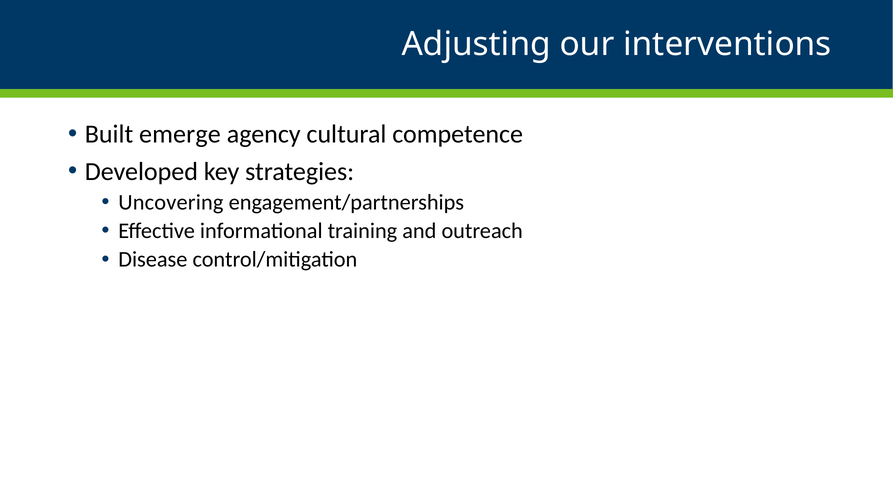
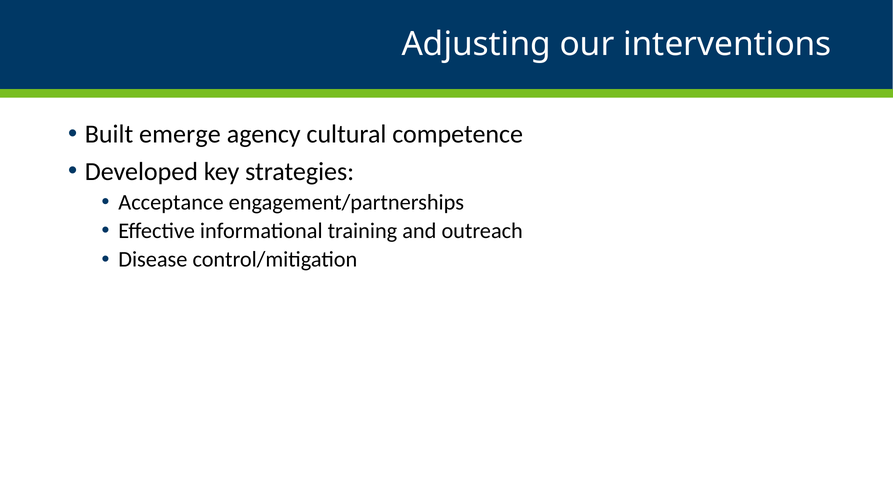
Uncovering: Uncovering -> Acceptance (171, 202)
